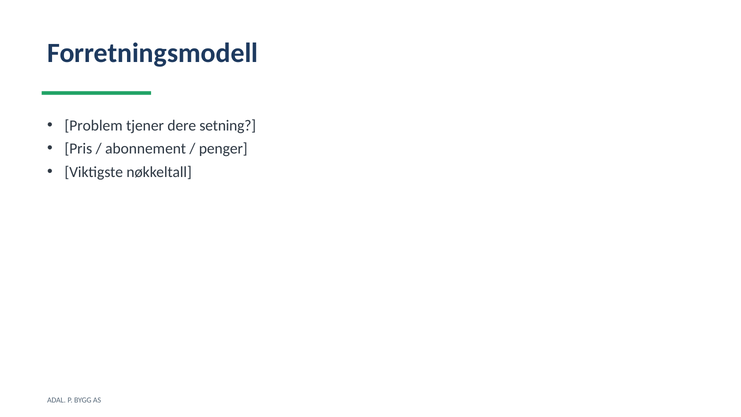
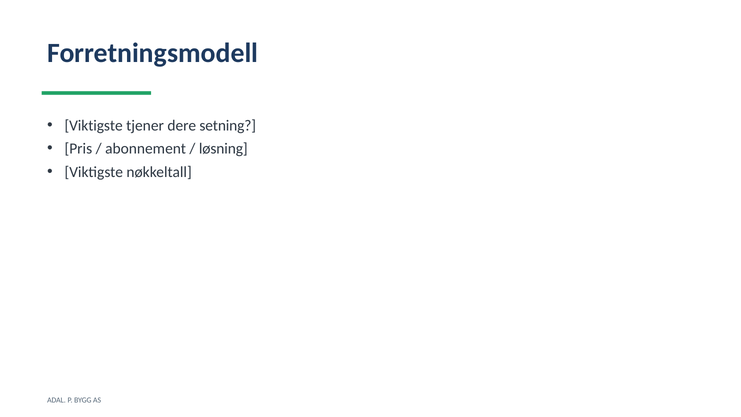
Problem: Problem -> Viktigste (94, 126)
penger: penger -> løsning (223, 149)
